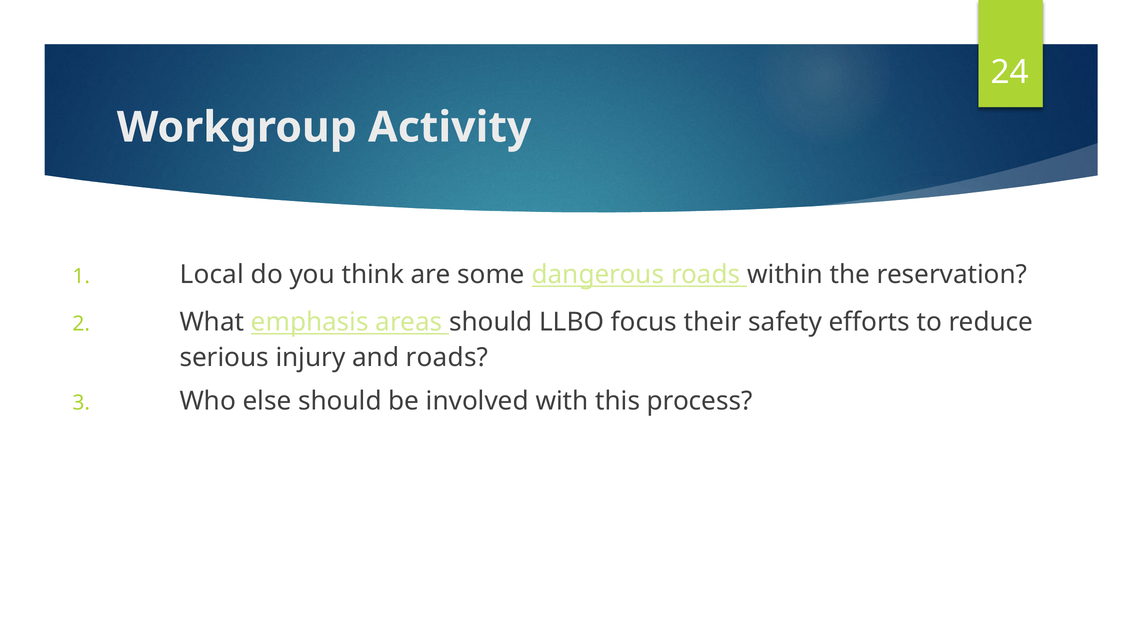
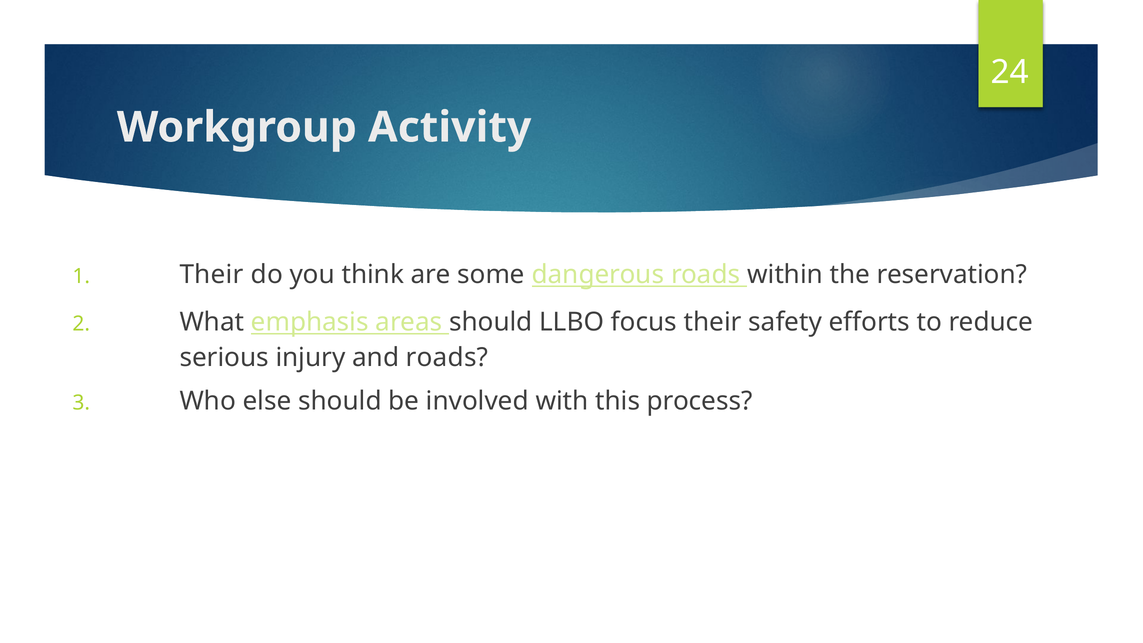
Local: Local -> Their (212, 274)
